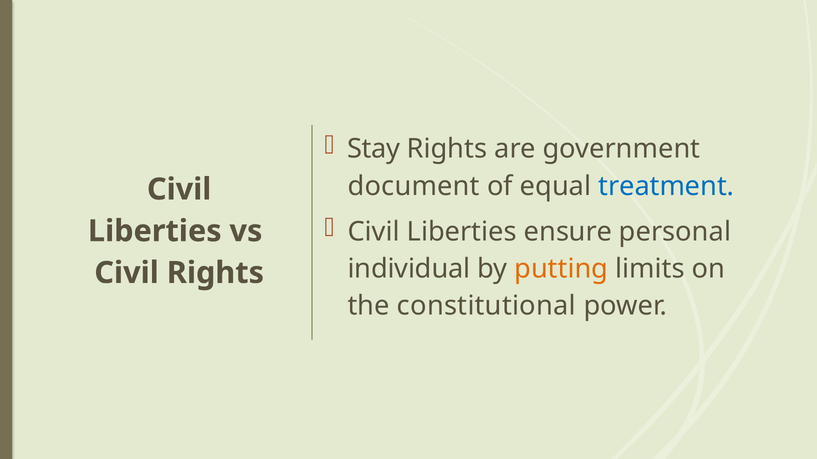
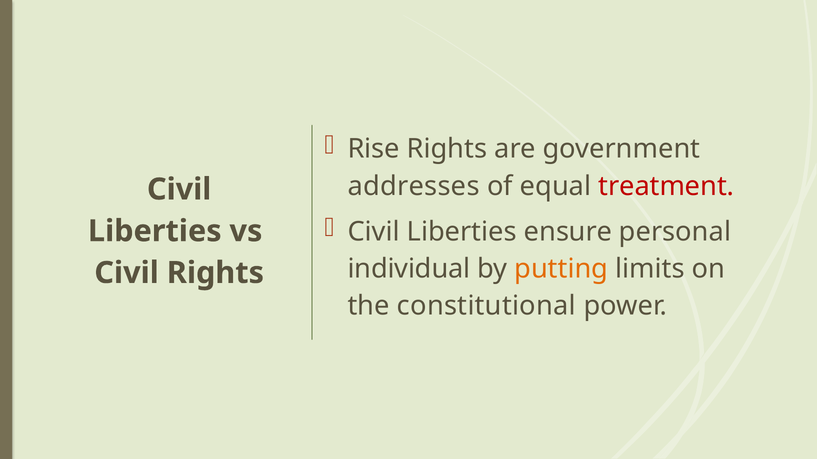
Stay: Stay -> Rise (374, 149)
document: document -> addresses (414, 186)
treatment colour: blue -> red (666, 186)
